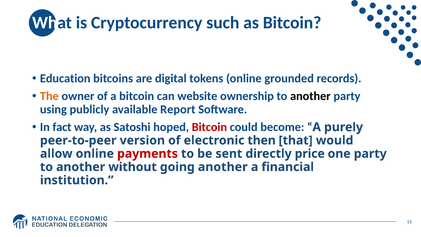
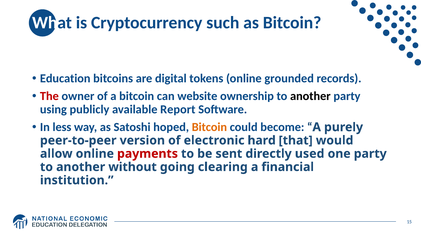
The colour: orange -> red (49, 96)
fact: fact -> less (62, 127)
Bitcoin colour: red -> orange (209, 127)
then: then -> hard (262, 140)
price: price -> used (310, 154)
going another: another -> clearing (223, 167)
